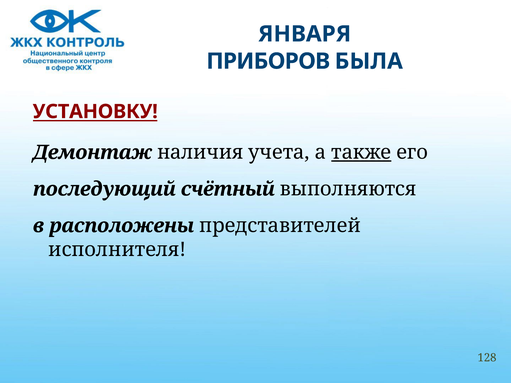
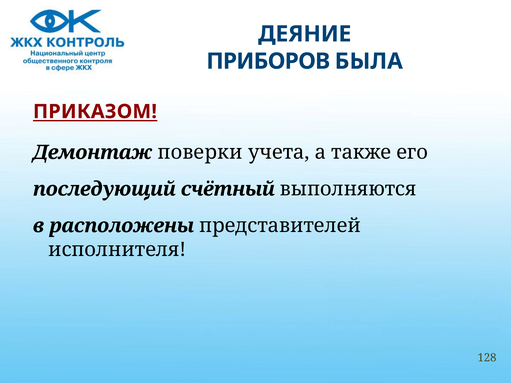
ЯНВАРЯ: ЯНВАРЯ -> ДЕЯНИЕ (305, 34)
УСТАНОВКУ: УСТАНОВКУ -> ПРИКАЗОМ (95, 112)
наличия: наличия -> поверки (200, 153)
также underline: present -> none (361, 153)
